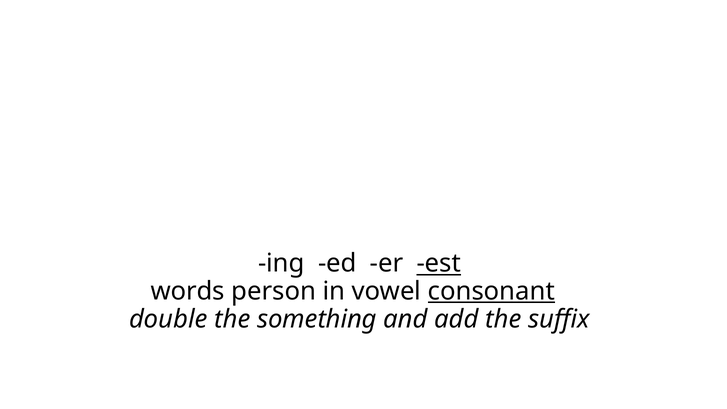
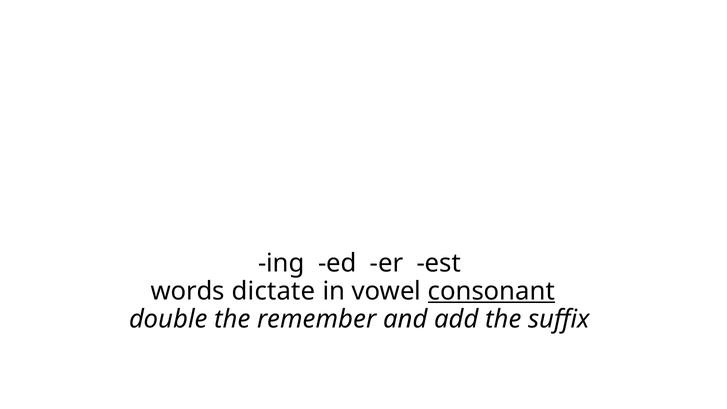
est underline: present -> none (439, 263)
person: person -> dictate (274, 291)
something: something -> remember (317, 319)
